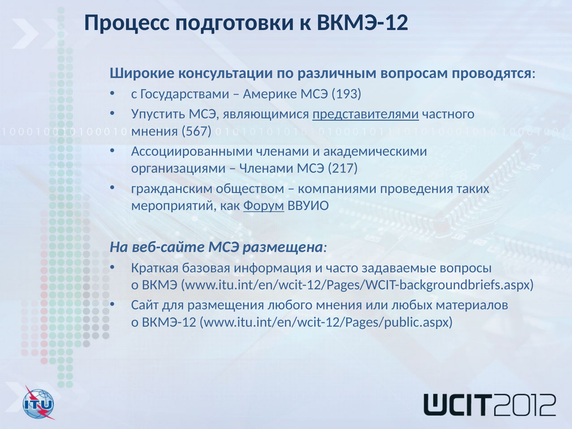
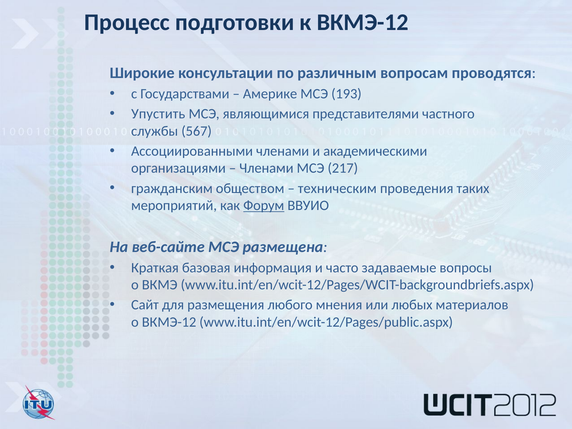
представителями underline: present -> none (366, 114)
мнения: мнения -> службы (155, 131)
компаниями: компаниями -> техническим (337, 188)
